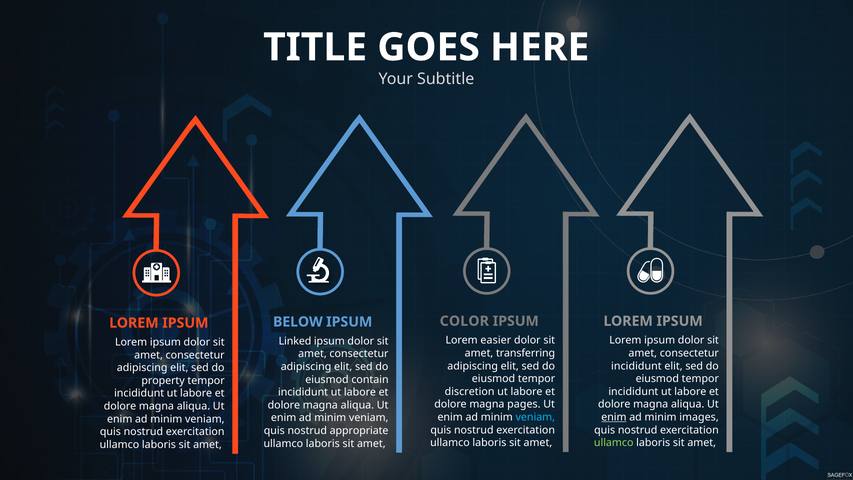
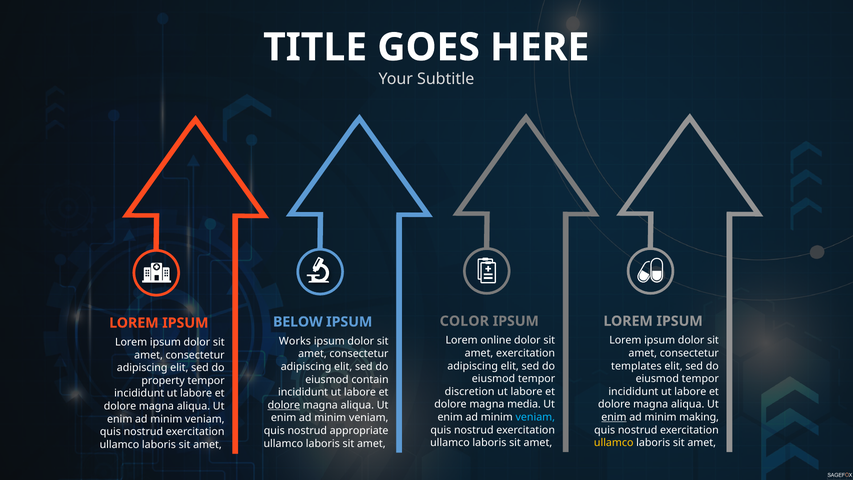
easier: easier -> online (496, 340)
Linked: Linked -> Works (295, 341)
amet transferring: transferring -> exercitation (526, 353)
incididunt: incididunt -> templates (636, 366)
pages: pages -> media (524, 404)
dolore underline: none -> present (284, 405)
images: images -> making (699, 417)
ullamco colour: light green -> yellow (614, 443)
